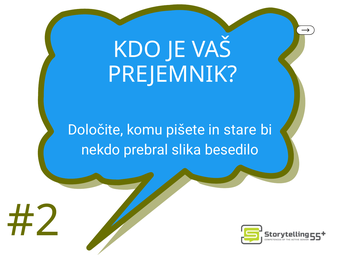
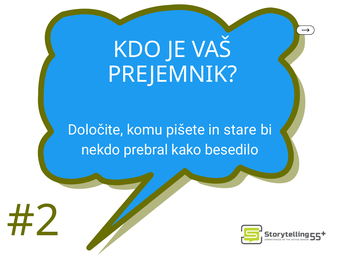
slika: slika -> kako (186, 150)
